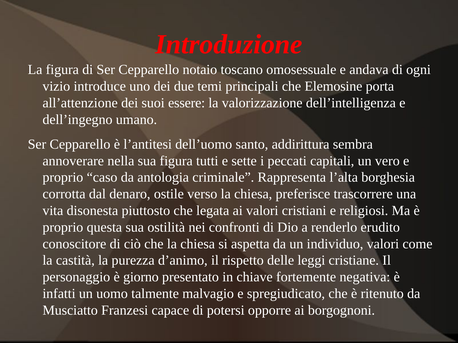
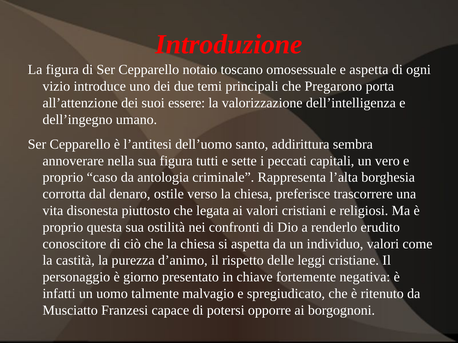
e andava: andava -> aspetta (369, 70)
Elemosine: Elemosine -> Pregarono (333, 86)
